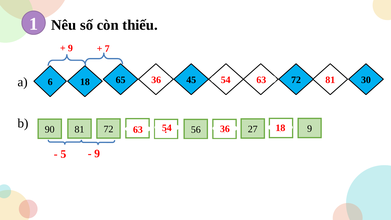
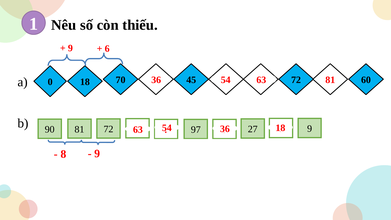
7: 7 -> 6 (107, 49)
30: 30 -> 60 (366, 80)
6: 6 -> 0 (50, 82)
65: 65 -> 70 (121, 80)
56: 56 -> 97 (196, 130)
5: 5 -> 8 (63, 154)
